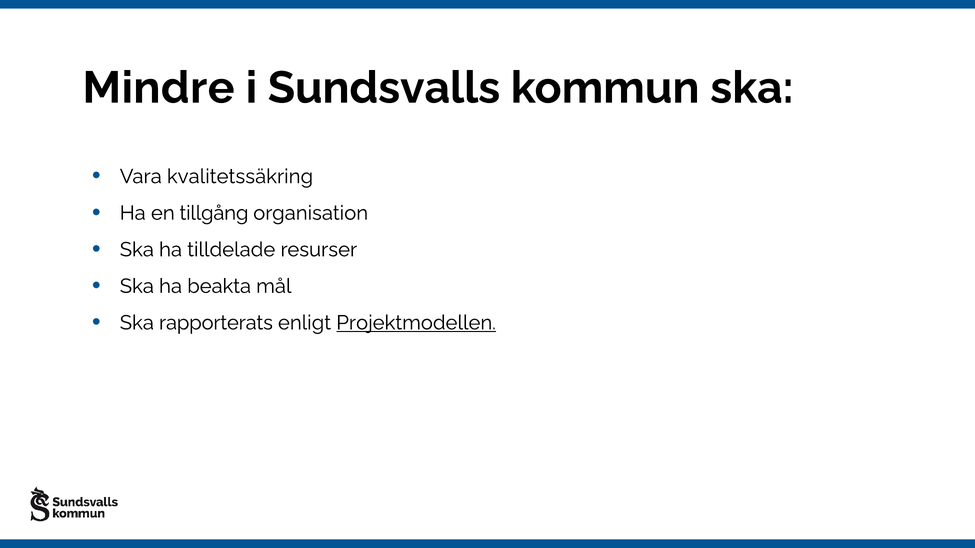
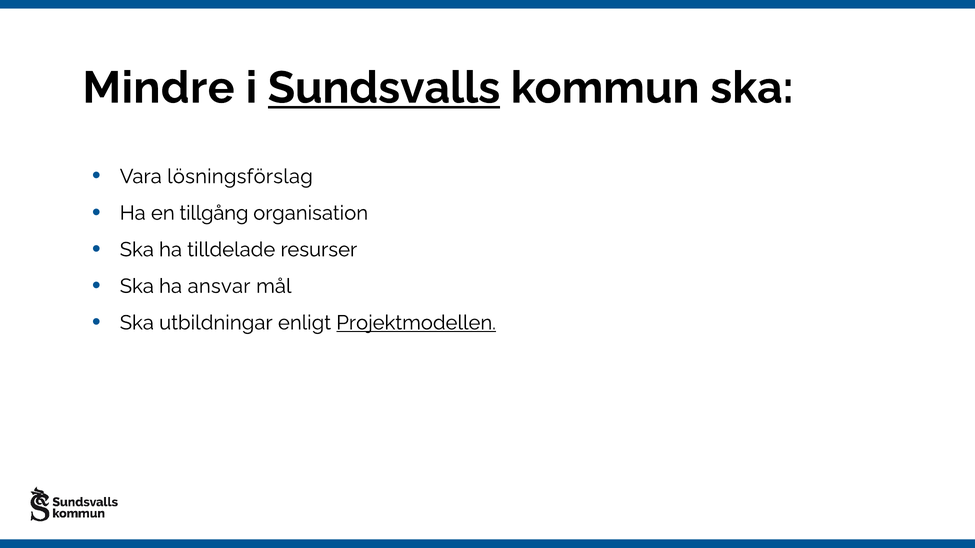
Sundsvalls underline: none -> present (384, 88)
kvalitetssäkring: kvalitetssäkring -> lösningsförslag (240, 177)
beakta: beakta -> ansvar (219, 286)
rapporterats: rapporterats -> utbildningar (216, 323)
